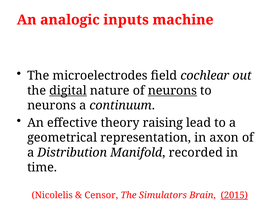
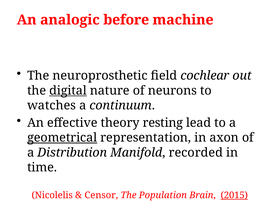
inputs: inputs -> before (126, 20)
microelectrodes: microelectrodes -> neuroprosthetic (100, 76)
neurons underline: present -> none (172, 91)
neurons: neurons -> watches (52, 106)
raising: raising -> resting (163, 123)
geometrical underline: none -> present (62, 138)
Simulators: Simulators -> Population (163, 195)
